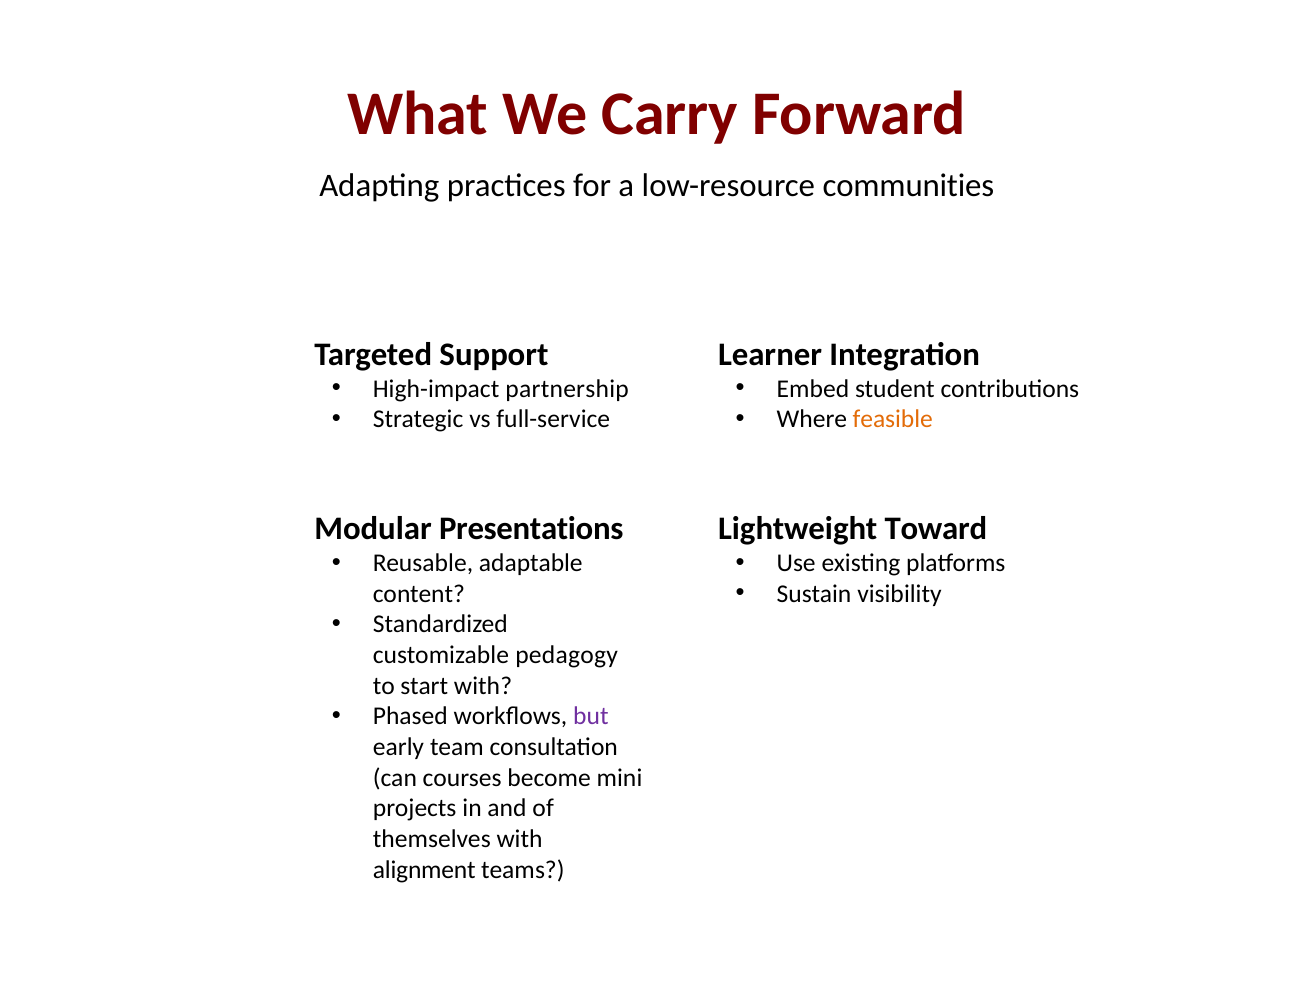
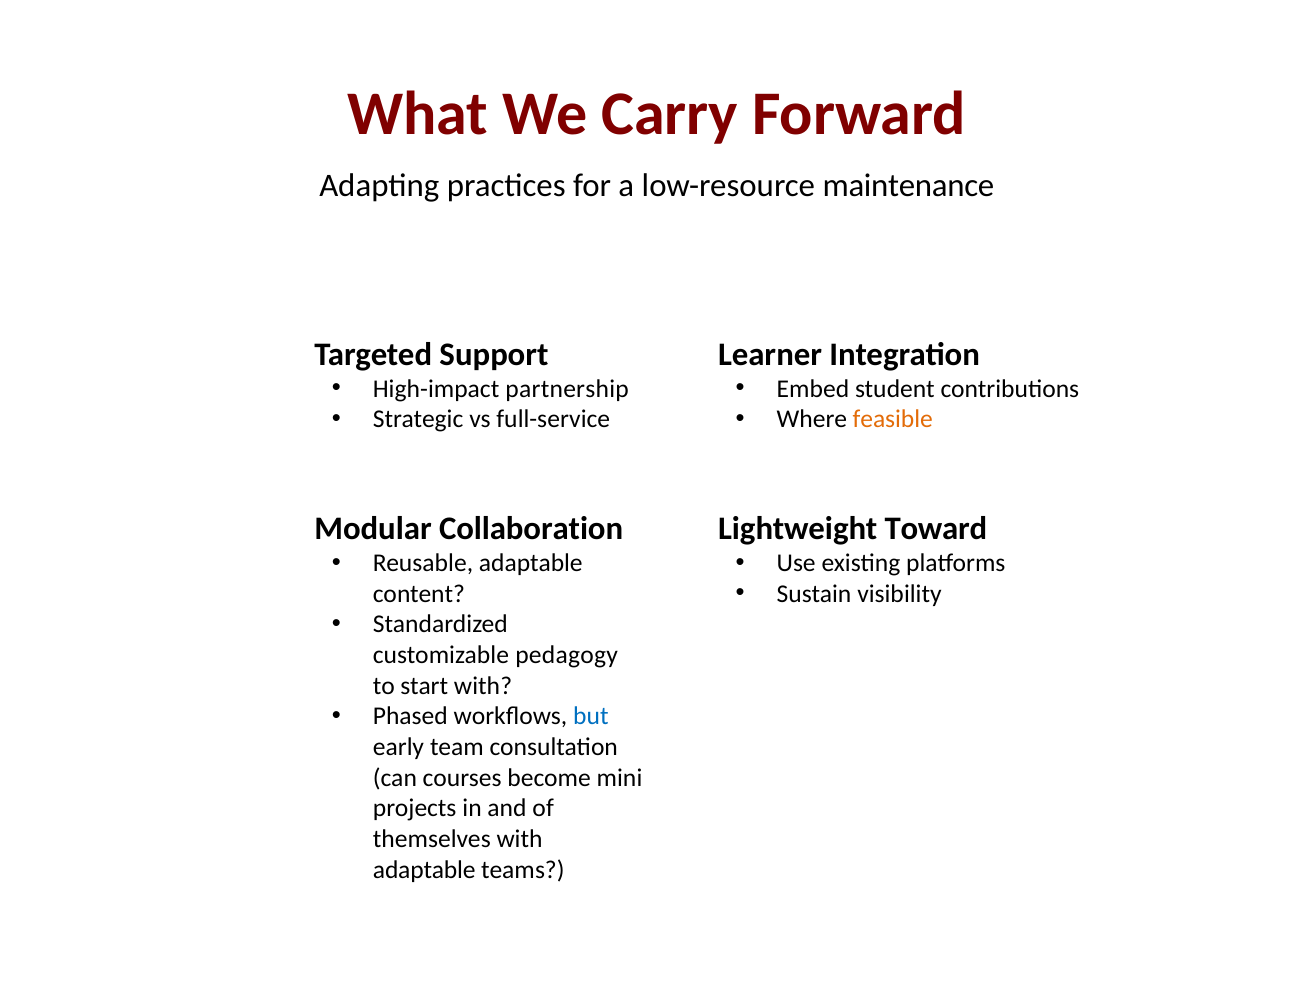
communities: communities -> maintenance (908, 186)
Presentations: Presentations -> Collaboration (531, 529)
but colour: purple -> blue (591, 717)
alignment: alignment -> adaptable (424, 870)
